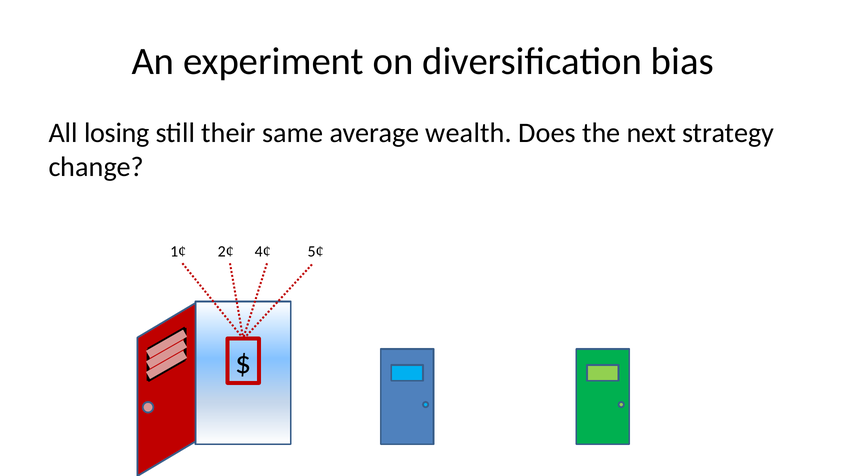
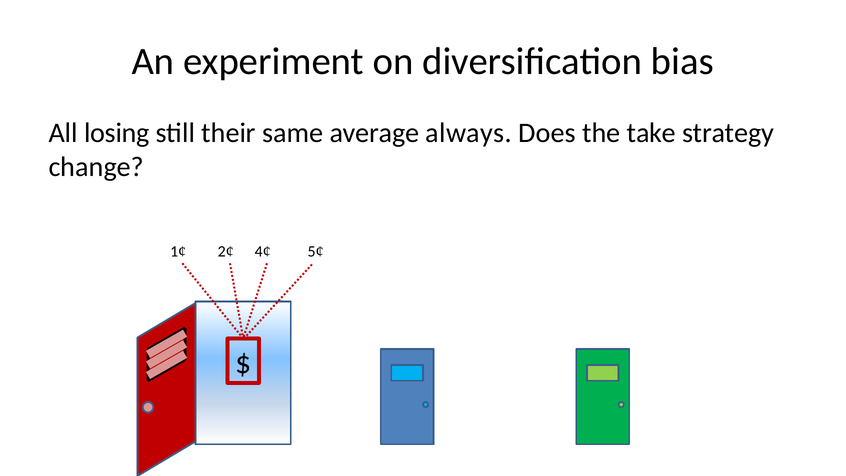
wealth: wealth -> always (469, 133)
next: next -> take (651, 133)
